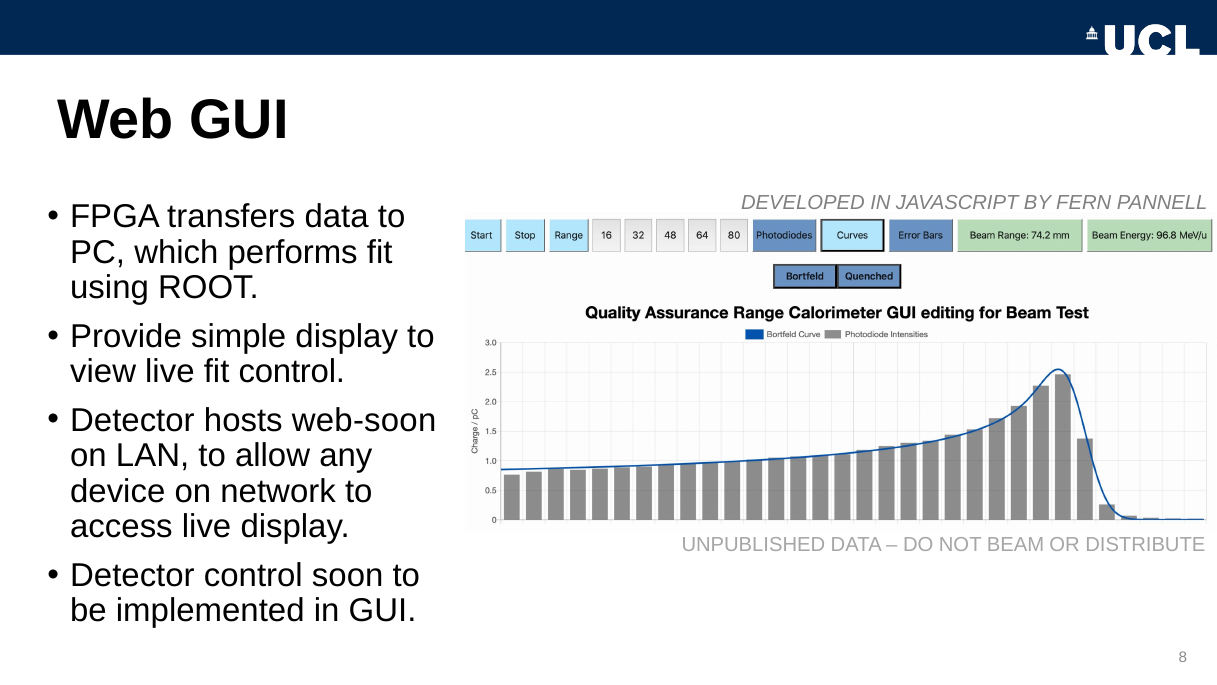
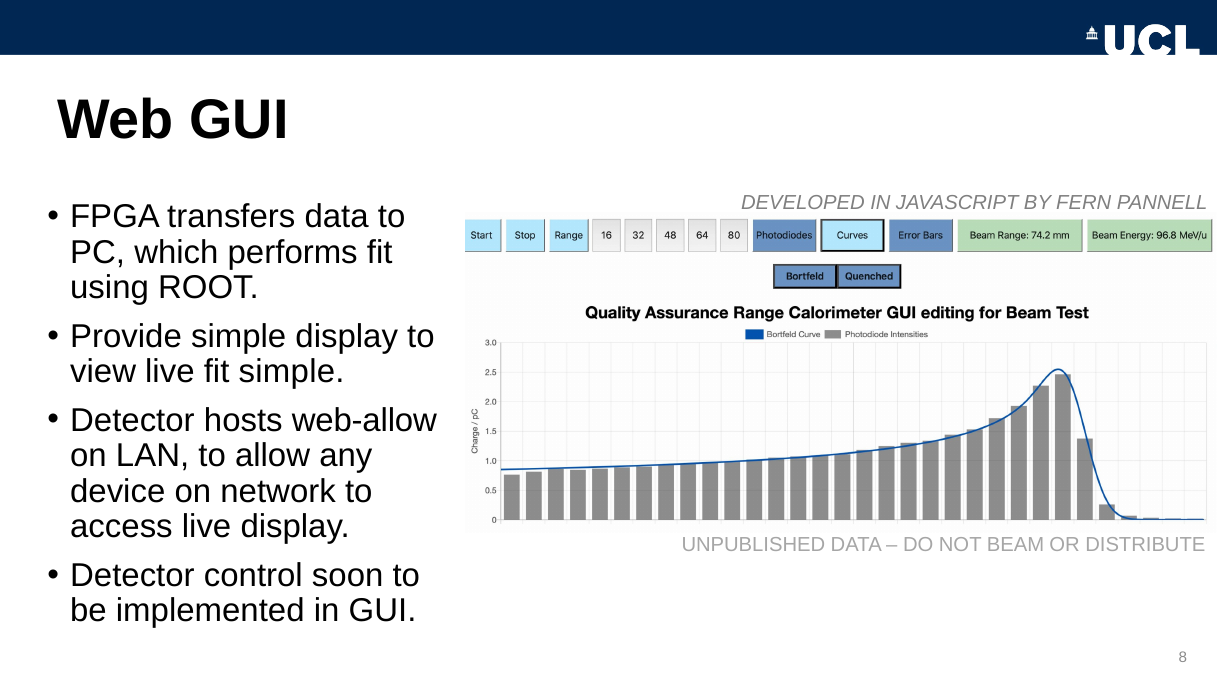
fit control: control -> simple (292, 372)
web-soon: web-soon -> web-allow (364, 420)
